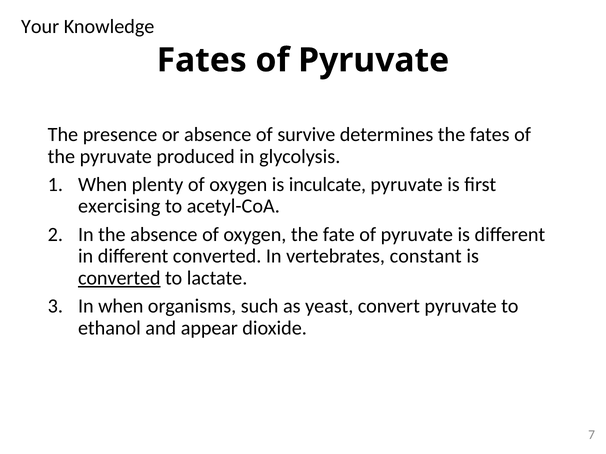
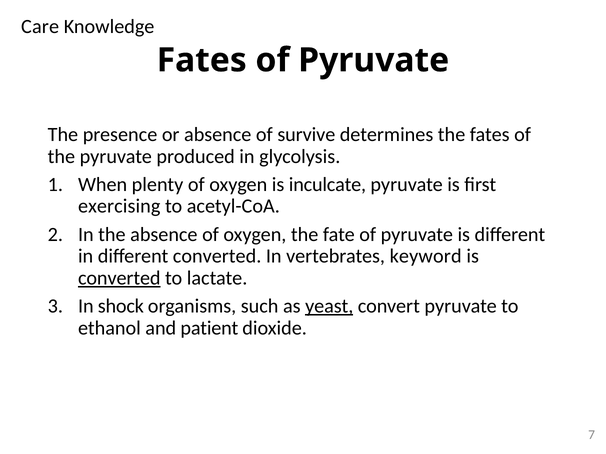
Your: Your -> Care (40, 27)
constant: constant -> keyword (426, 256)
In when: when -> shock (121, 306)
yeast underline: none -> present (329, 306)
appear: appear -> patient (209, 328)
